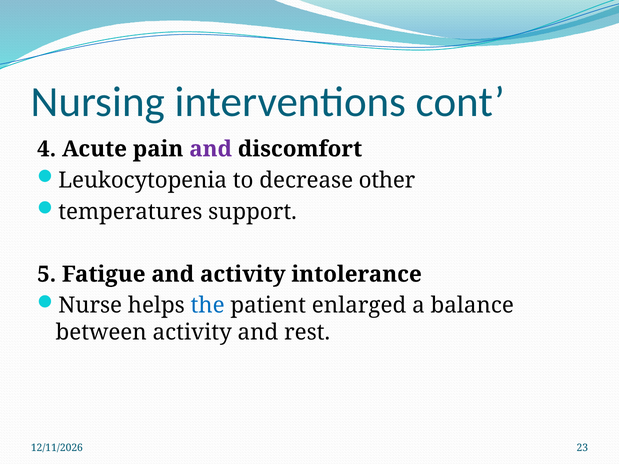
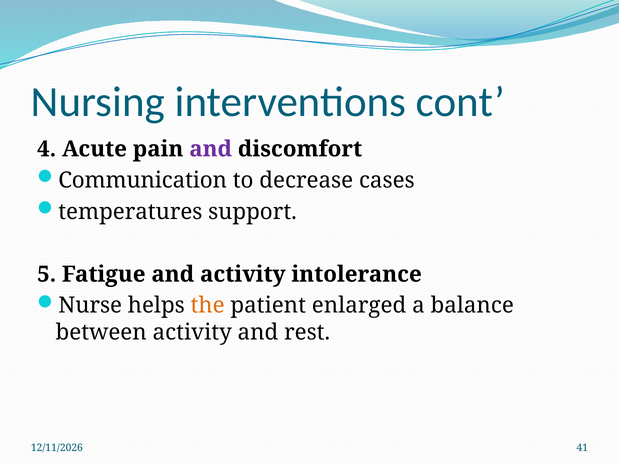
Leukocytopenia: Leukocytopenia -> Communication (143, 180)
other: other -> cases (387, 180)
the colour: blue -> orange (208, 306)
23: 23 -> 41 (582, 448)
